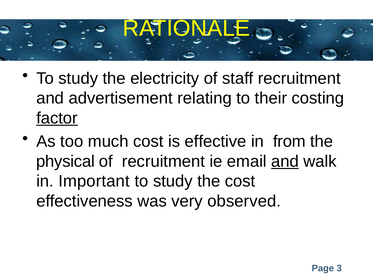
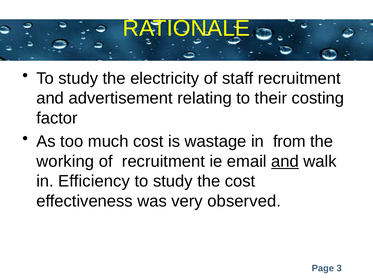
factor underline: present -> none (57, 118)
effective: effective -> wastage (216, 141)
physical: physical -> working (65, 161)
Important: Important -> Efficiency (94, 181)
